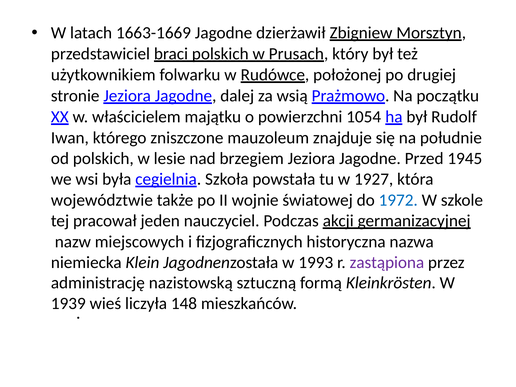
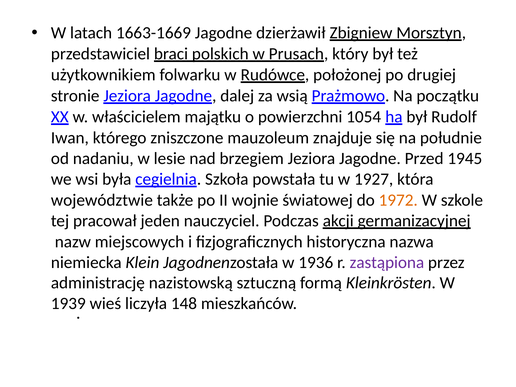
od polskich: polskich -> nadaniu (103, 158)
1972 colour: blue -> orange (398, 200)
1993: 1993 -> 1936 (316, 262)
